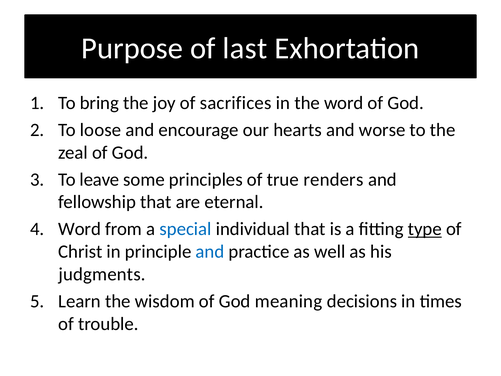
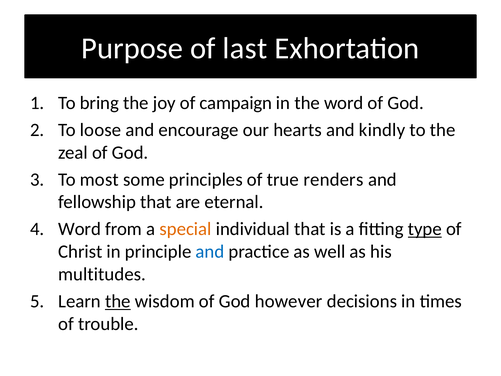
sacrifices: sacrifices -> campaign (236, 103)
worse: worse -> kindly (382, 130)
leave: leave -> most (99, 179)
special colour: blue -> orange (186, 229)
judgments: judgments -> multitudes (102, 274)
the underline: none -> present (118, 301)
meaning: meaning -> however (289, 301)
